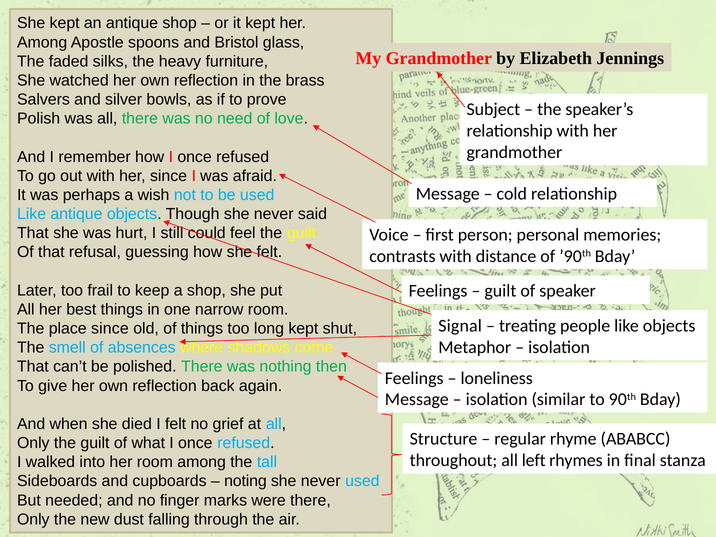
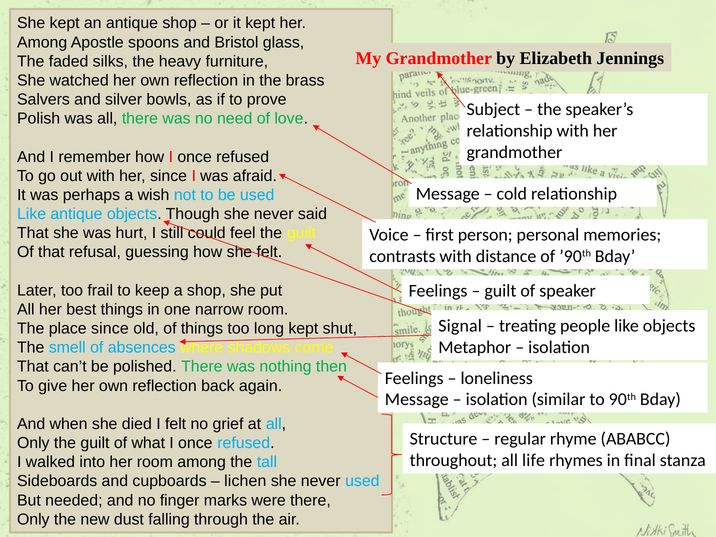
left: left -> life (534, 460)
noting: noting -> lichen (245, 481)
